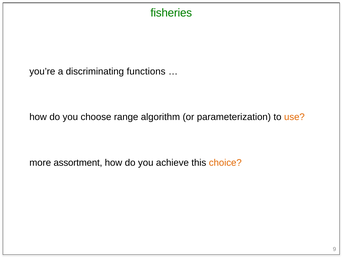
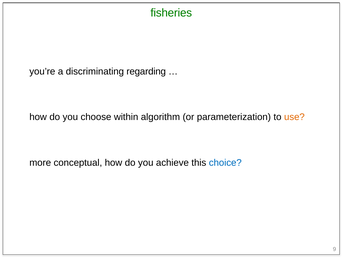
functions: functions -> regarding (146, 71)
range: range -> within (126, 117)
assortment: assortment -> conceptual (78, 162)
choice colour: orange -> blue (225, 162)
